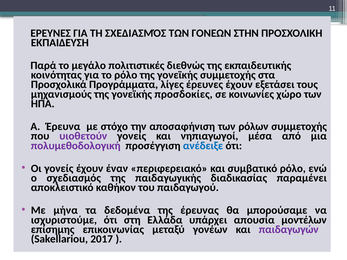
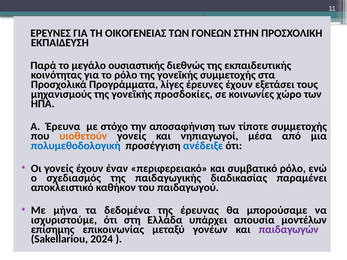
ΤΗ ΣΧΕΔΙΑΣΜΌΣ: ΣΧΕΔΙΑΣΜΌΣ -> ΟΙΚΟΓΕΝΕΙΑΣ (136, 33)
πολιτιστικές: πολιτιστικές -> ουσιαστικής (136, 66)
ρόλων: ρόλων -> τίποτε (253, 127)
υιοθετούν colour: purple -> orange (83, 136)
πολυμεθοδολογική colour: purple -> blue (76, 146)
2017: 2017 -> 2024 (102, 239)
